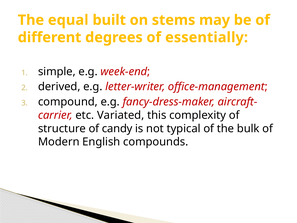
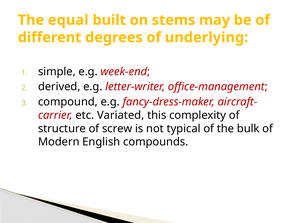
essentially: essentially -> underlying (207, 37)
candy: candy -> screw (117, 128)
